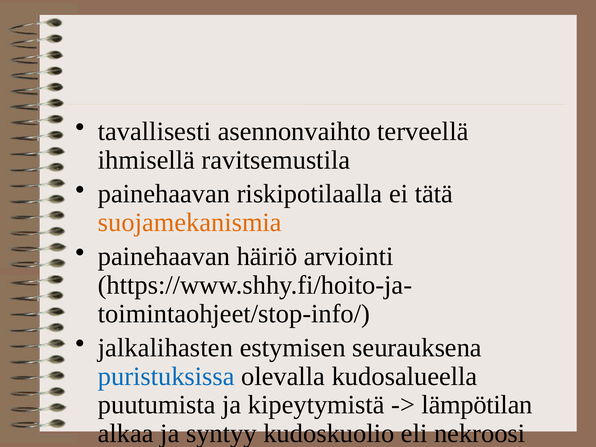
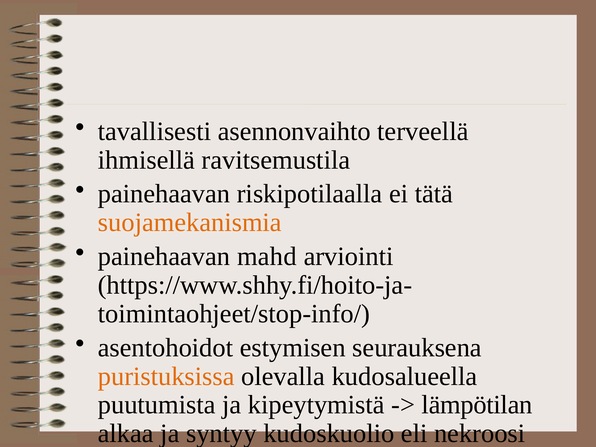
häiriö: häiriö -> mahd (267, 256)
jalkalihasten: jalkalihasten -> asentohoidot (165, 348)
puristuksissa colour: blue -> orange (166, 376)
